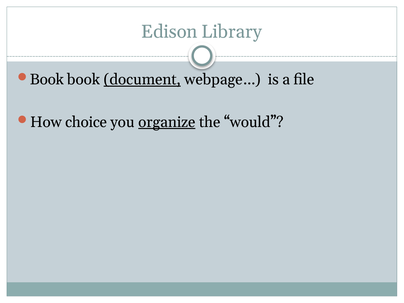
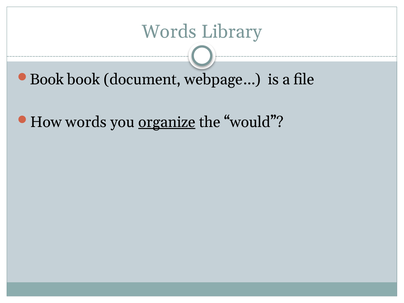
Edison: Edison -> Words (169, 32)
document underline: present -> none (142, 80)
How choice: choice -> words (86, 122)
